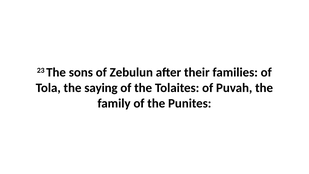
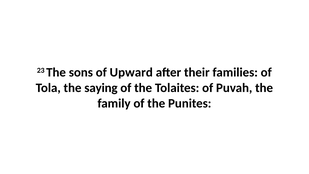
Zebulun: Zebulun -> Upward (131, 72)
